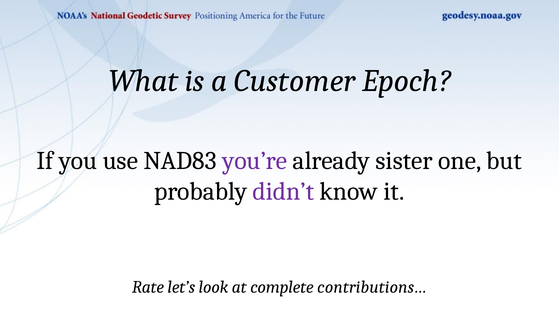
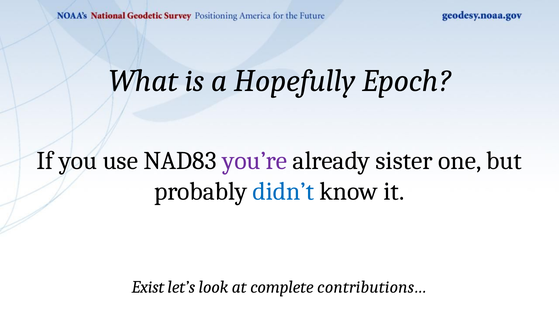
Customer: Customer -> Hopefully (295, 81)
didn’t colour: purple -> blue (283, 192)
Rate: Rate -> Exist (148, 288)
